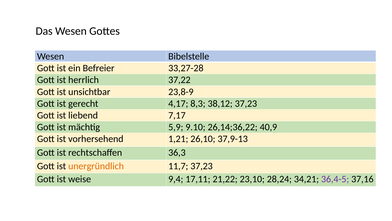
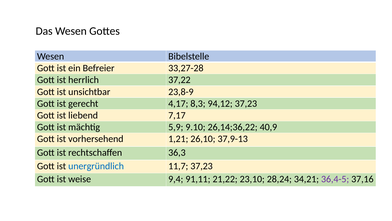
38,12: 38,12 -> 94,12 (220, 103)
unergründlich colour: orange -> blue (96, 166)
17,11: 17,11 -> 91,11 (198, 179)
